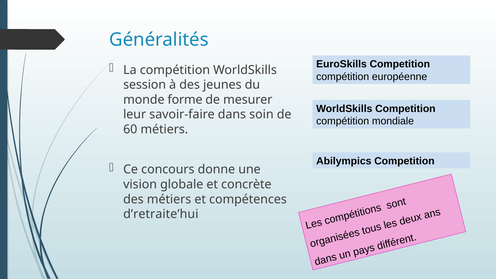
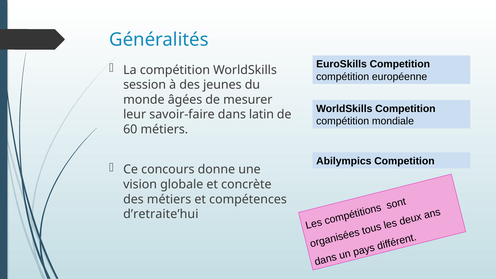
forme: forme -> âgées (185, 100)
soin: soin -> latin (261, 115)
